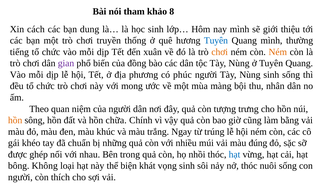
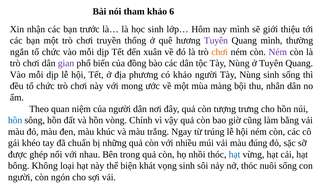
8: 8 -> 6 (172, 11)
cách: cách -> nhận (36, 29)
dung: dung -> trước (90, 29)
Tuyên colour: blue -> purple (216, 40)
tiếng: tiếng -> ngắn (19, 52)
Ném colour: orange -> purple (278, 52)
có phúc: phúc -> khảo (182, 75)
hồn colour: orange -> blue (15, 120)
chữa: chữa -> vòng (116, 120)
thích: thích -> ngón (60, 177)
